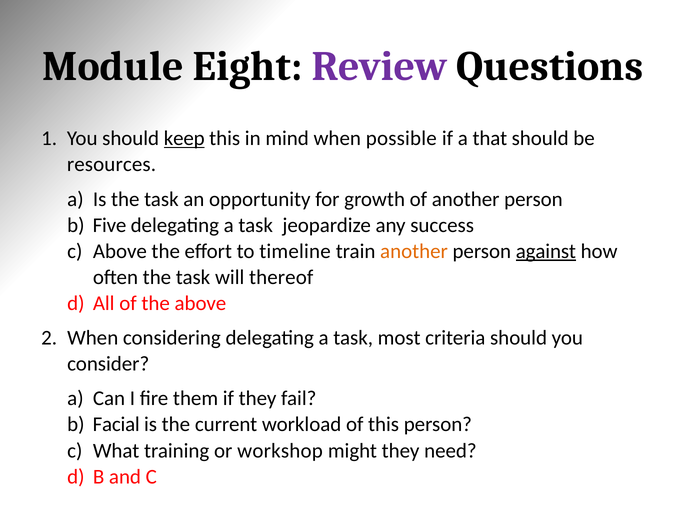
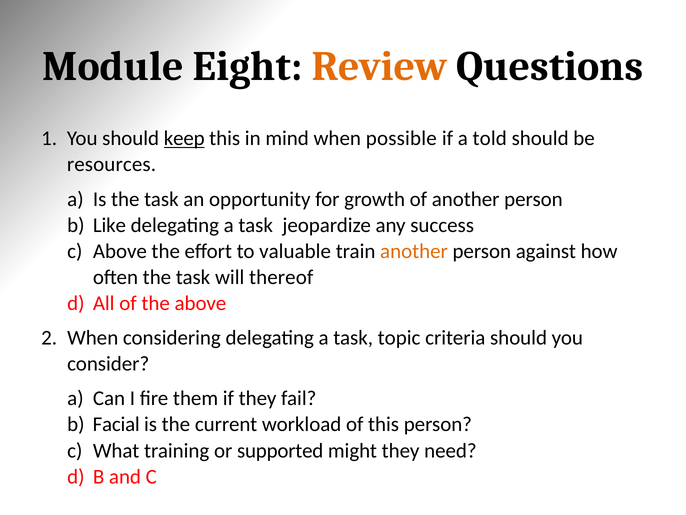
Review colour: purple -> orange (380, 66)
that: that -> told (490, 138)
Five: Five -> Like (109, 225)
timeline: timeline -> valuable (295, 251)
against underline: present -> none (546, 251)
most: most -> topic (399, 338)
workshop: workshop -> supported (280, 450)
